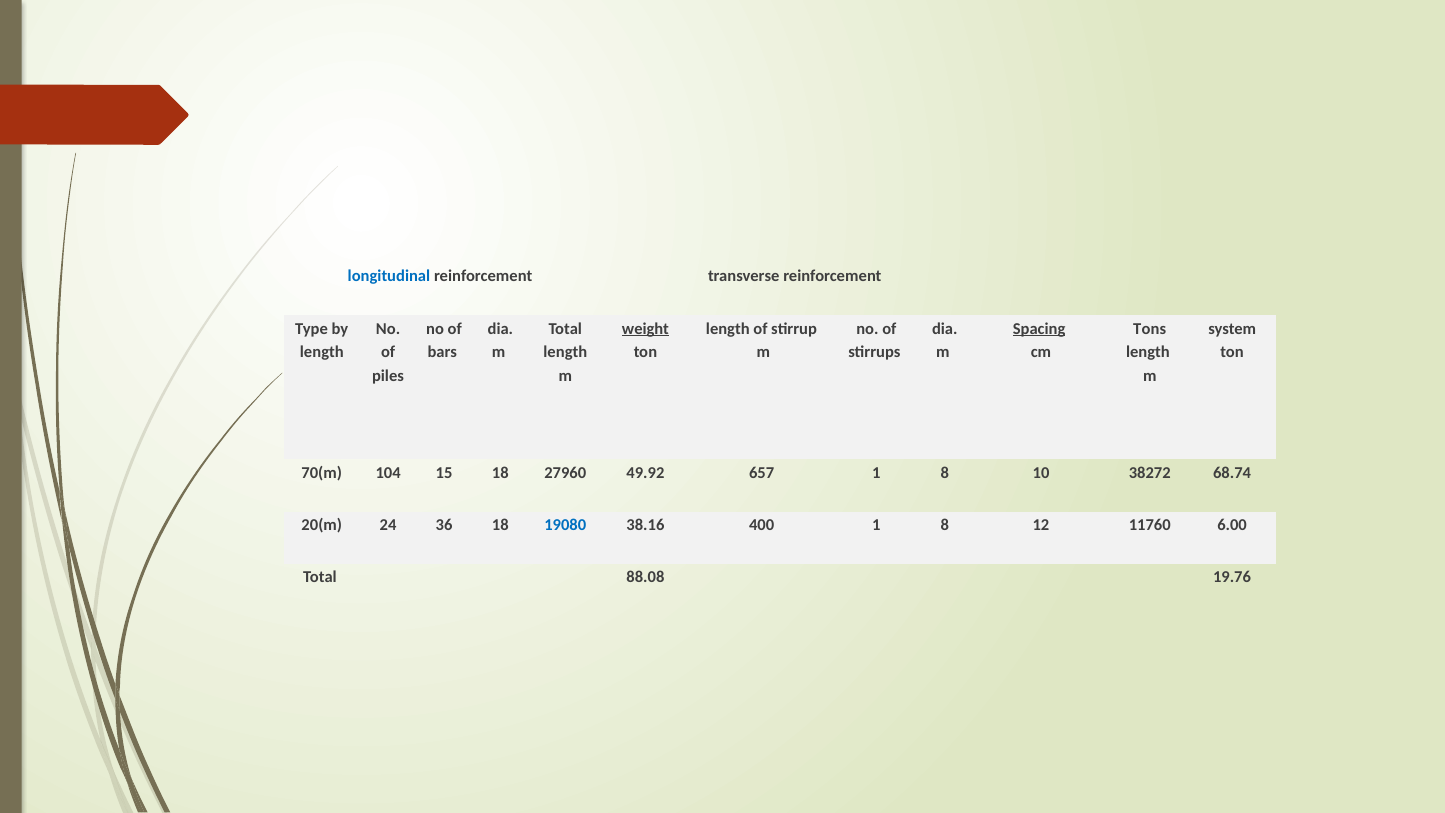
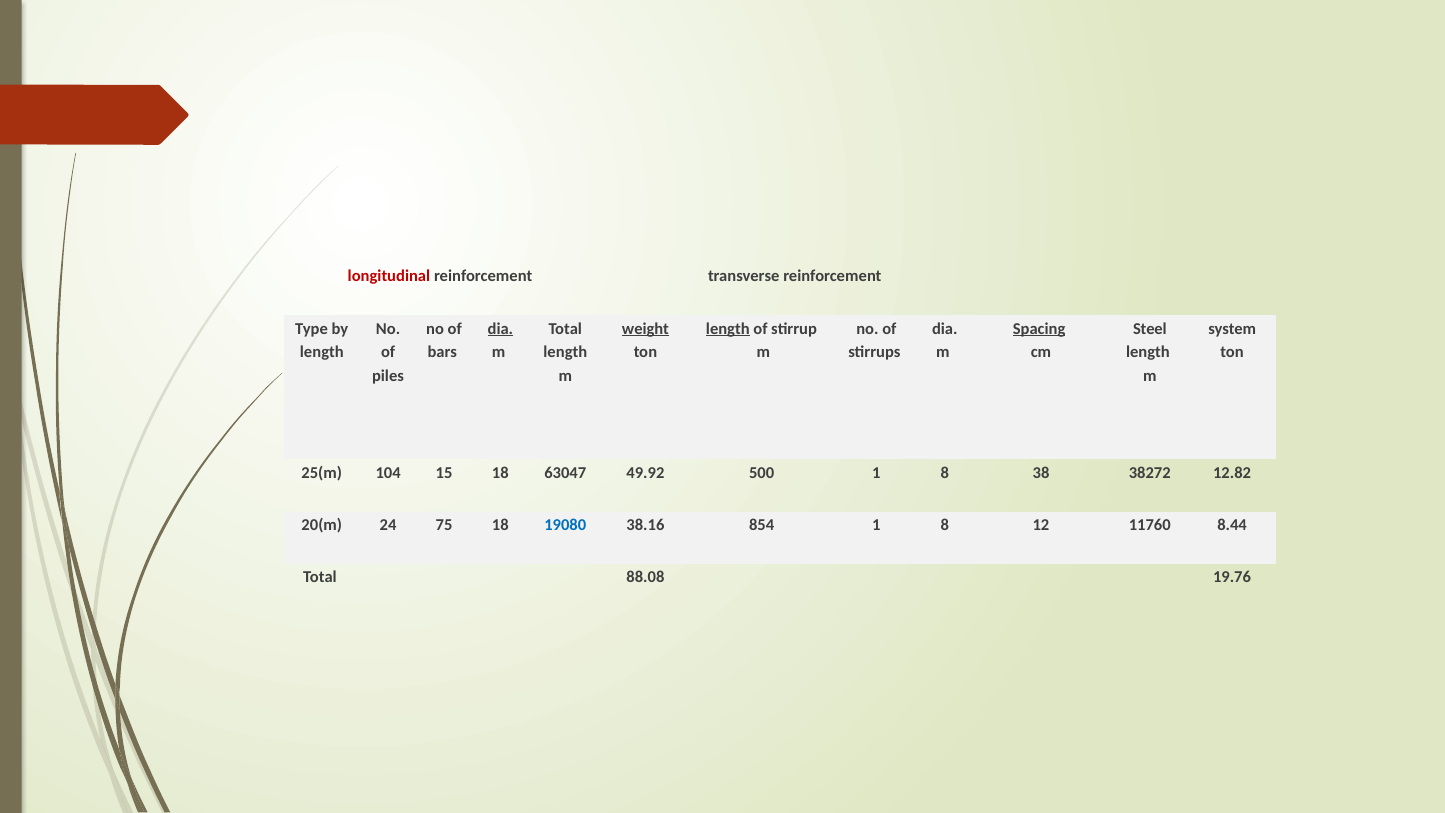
longitudinal colour: blue -> red (389, 276)
dia underline: none -> present (500, 329)
length underline: none -> present (728, 329)
Tons: Tons -> Steel (1150, 329)
70(m: 70(m -> 25(m (322, 473)
27960: 27960 -> 63047 (565, 473)
657: 657 -> 500 (762, 473)
10: 10 -> 38 (1041, 473)
68.74: 68.74 -> 12.82 (1232, 473)
36: 36 -> 75 (444, 525)
400: 400 -> 854 (762, 525)
6.00: 6.00 -> 8.44 (1232, 525)
